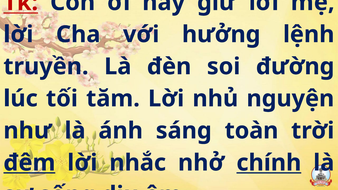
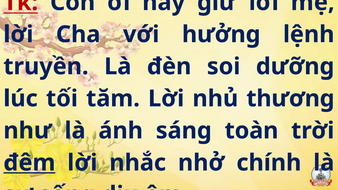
đường: đường -> dưỡng (295, 67)
nguyện: nguyện -> thương (290, 99)
chính underline: present -> none (269, 163)
